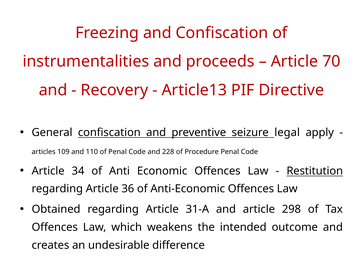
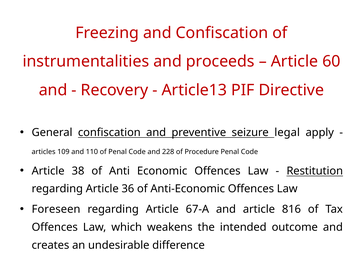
70: 70 -> 60 (331, 61)
34: 34 -> 38 (78, 171)
Obtained: Obtained -> Foreseen (56, 209)
31-A: 31-A -> 67-A (197, 209)
298: 298 -> 816 (291, 209)
